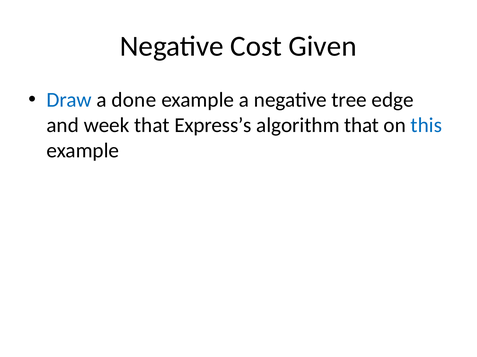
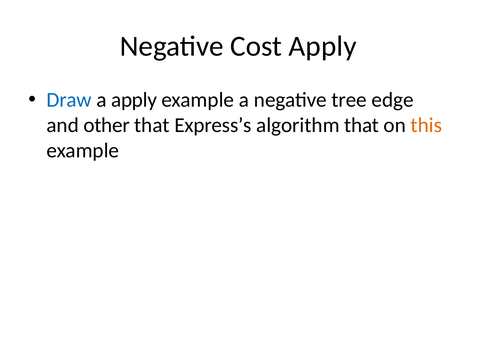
Cost Given: Given -> Apply (323, 46)
a done: done -> apply (134, 100)
week: week -> other (107, 126)
this colour: blue -> orange (426, 126)
